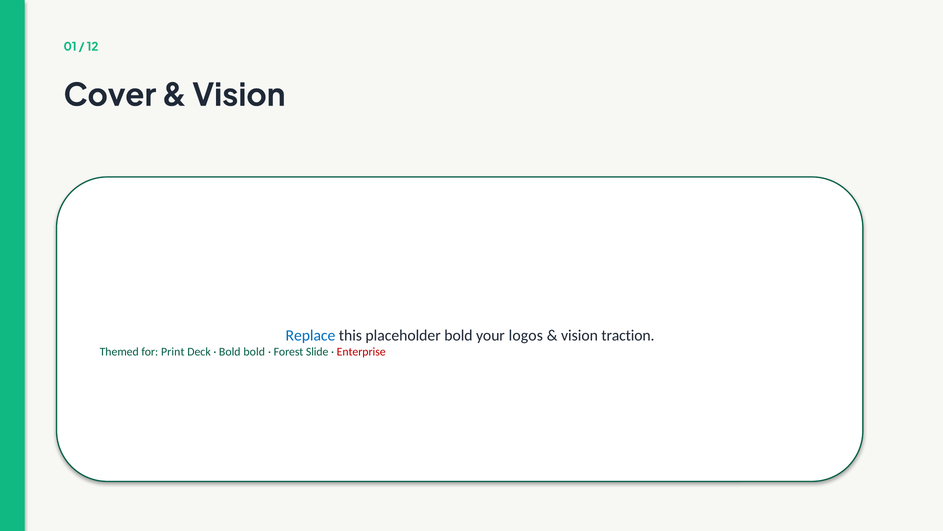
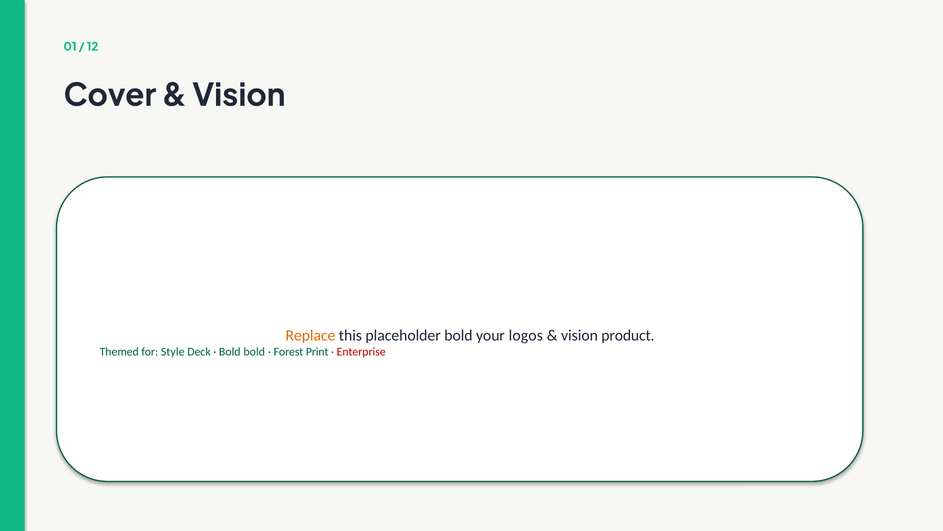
Replace colour: blue -> orange (310, 335)
traction: traction -> product (628, 335)
Print: Print -> Style (173, 351)
Slide: Slide -> Print (317, 351)
